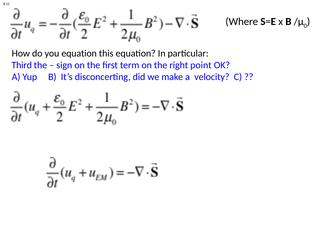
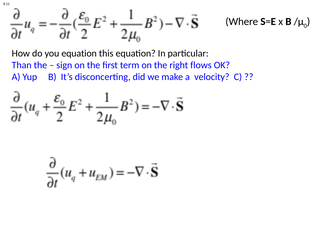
Third: Third -> Than (22, 65)
point: point -> flows (201, 65)
